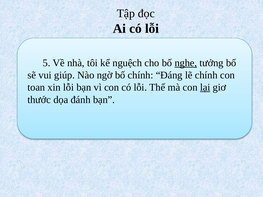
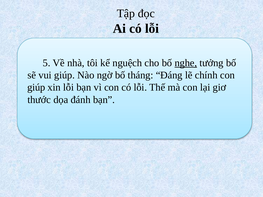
bố chính: chính -> tháng (141, 75)
toan: toan -> giúp (36, 87)
lại underline: present -> none (205, 87)
